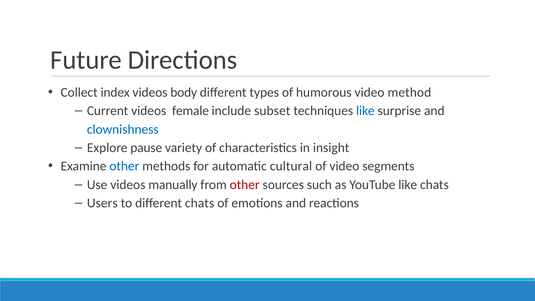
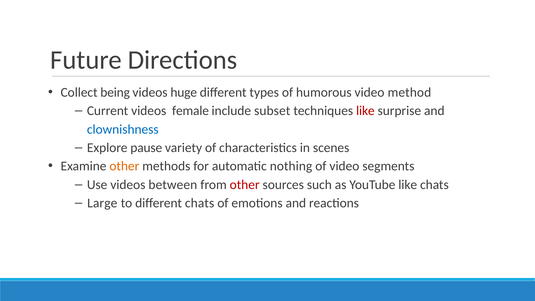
index: index -> being (115, 92)
body: body -> huge (184, 92)
like colour: blue -> red (365, 111)
insight: insight -> scenes (331, 148)
other colour: blue -> orange (124, 166)
cultural: cultural -> nothing (291, 166)
manually: manually -> between (173, 185)
Users: Users -> Large (102, 203)
